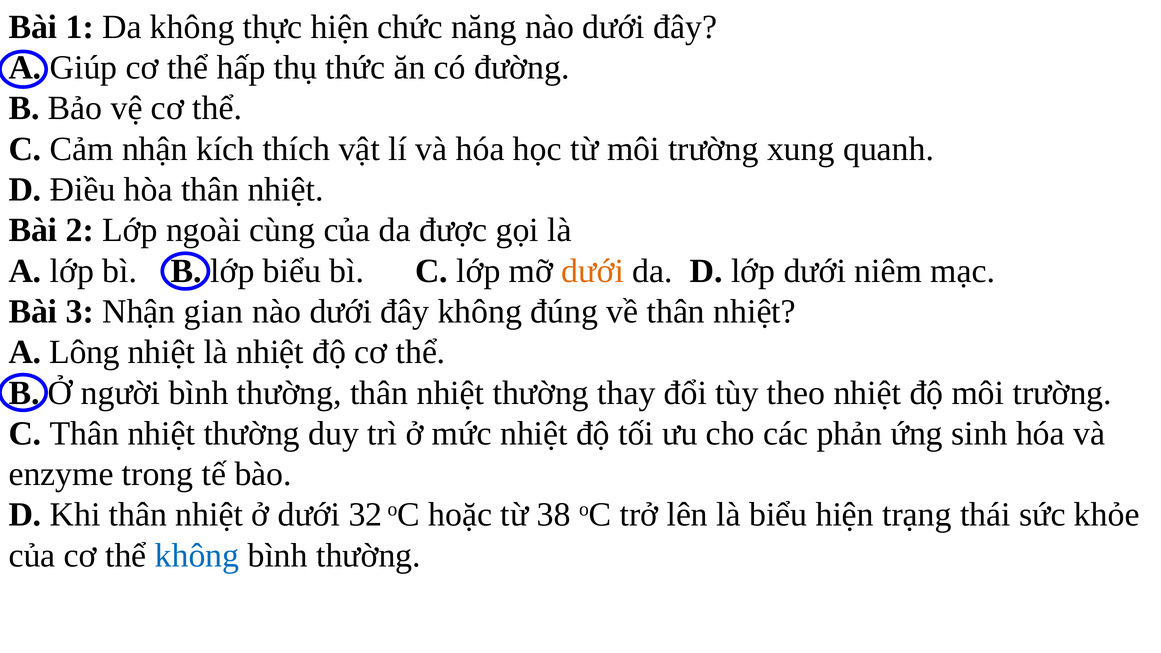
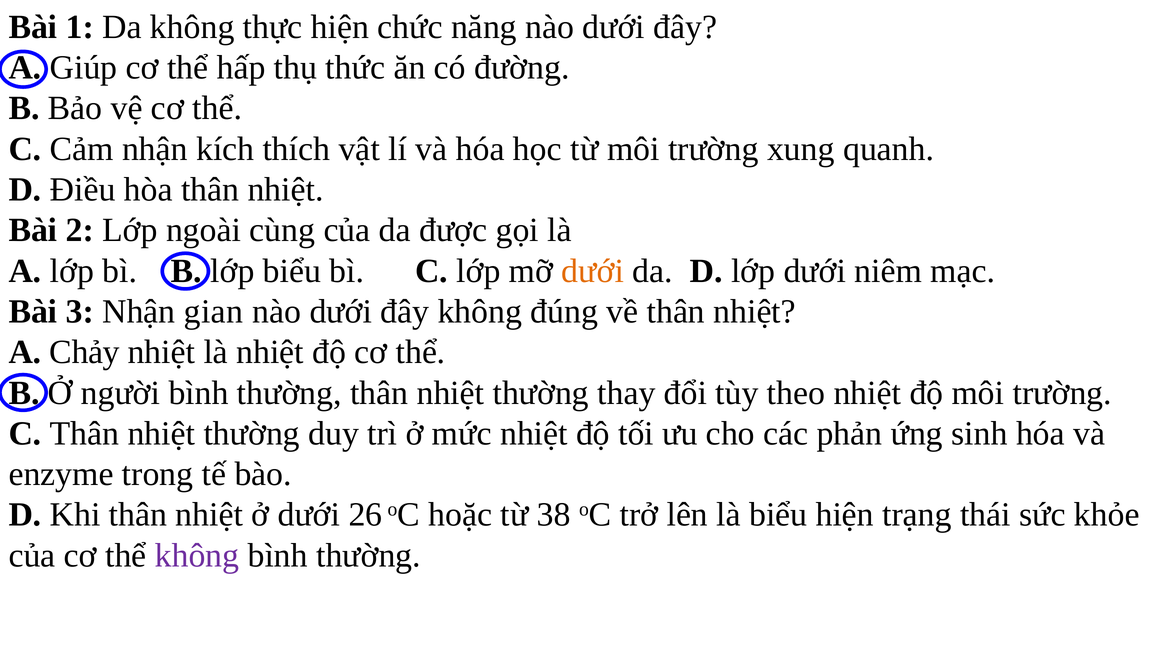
Lông: Lông -> Chảy (85, 352)
32: 32 -> 26 (365, 515)
không colour: blue -> purple (197, 555)
